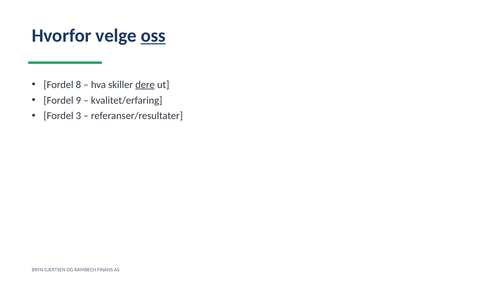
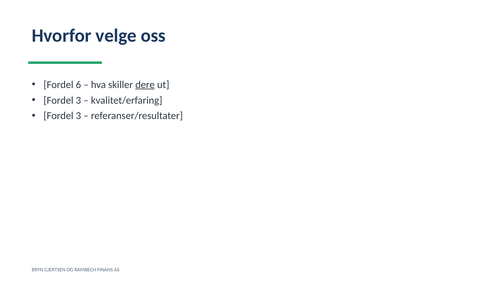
oss underline: present -> none (153, 36)
8: 8 -> 6 (78, 85)
9: 9 -> 3 (78, 100)
